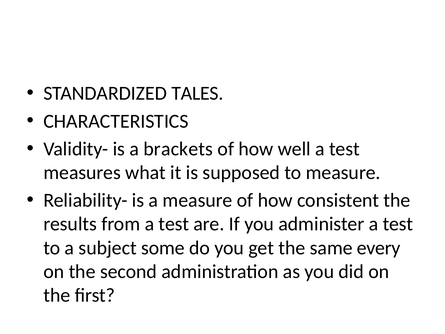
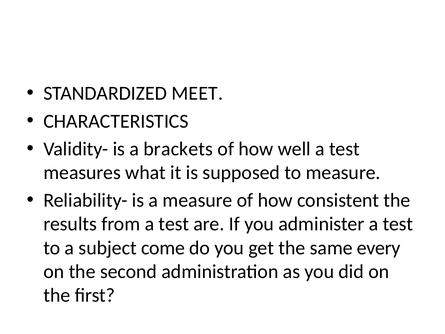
TALES: TALES -> MEET (197, 93)
some: some -> come (163, 248)
